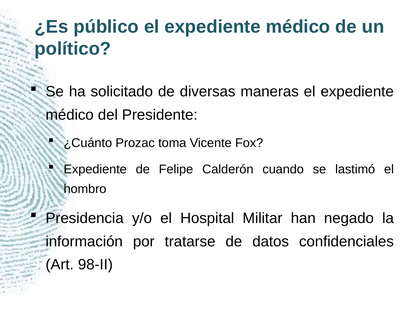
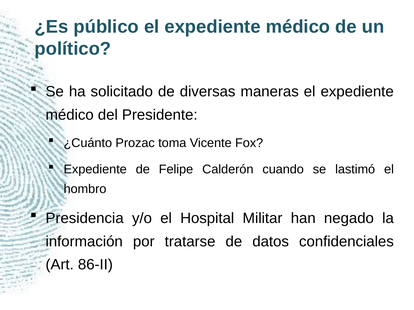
98-II: 98-II -> 86-II (95, 265)
